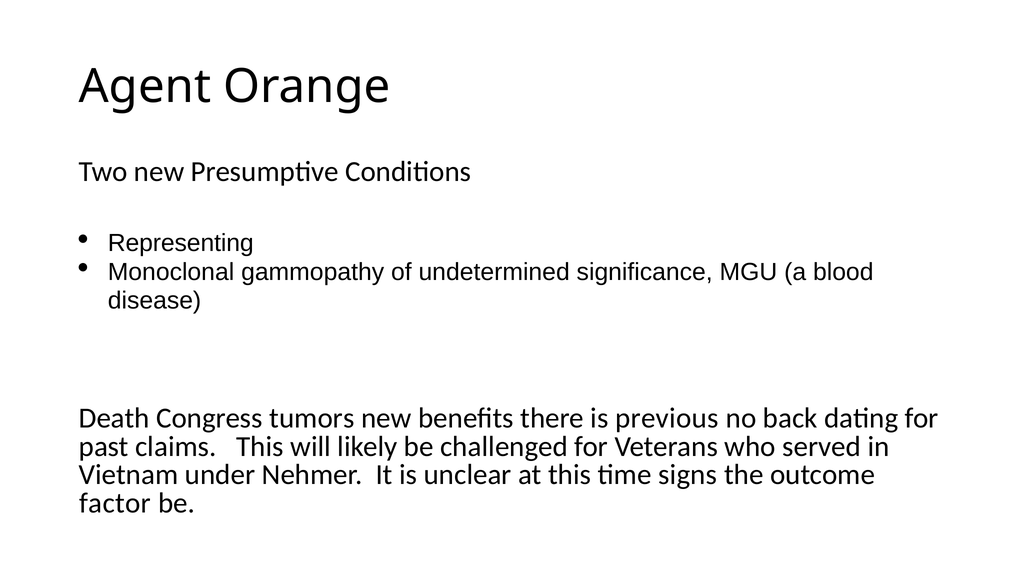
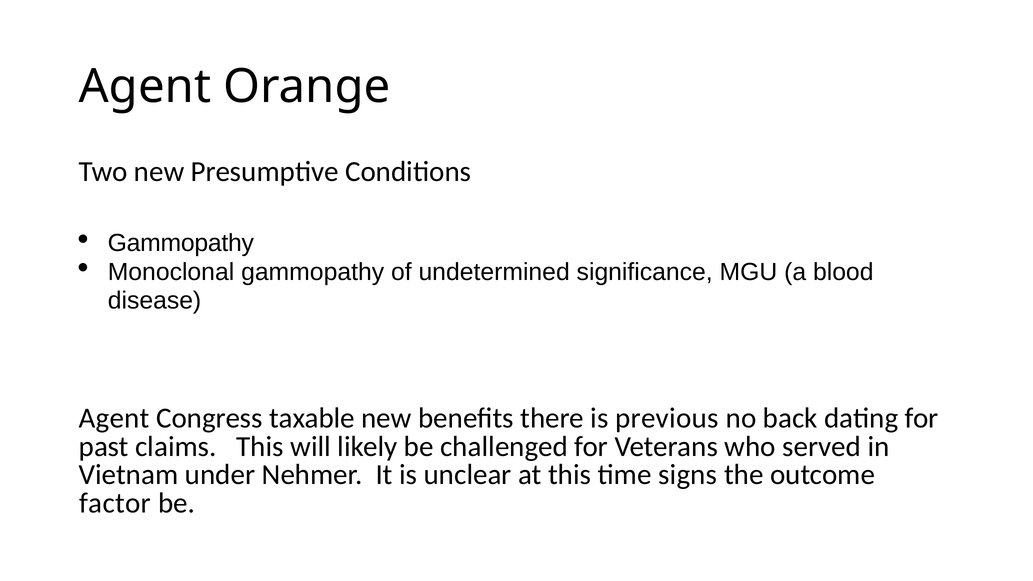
Representing: Representing -> Gammopathy (181, 243)
Death: Death -> Agent (114, 418)
tumors: tumors -> taxable (312, 418)
